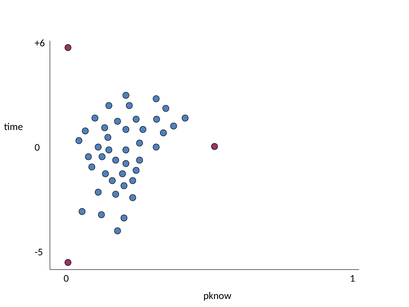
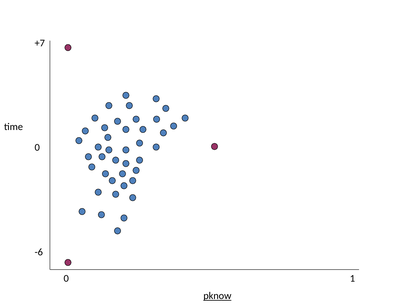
+6: +6 -> +7 (40, 43)
-5: -5 -> -6 (39, 252)
pknow underline: none -> present (217, 296)
